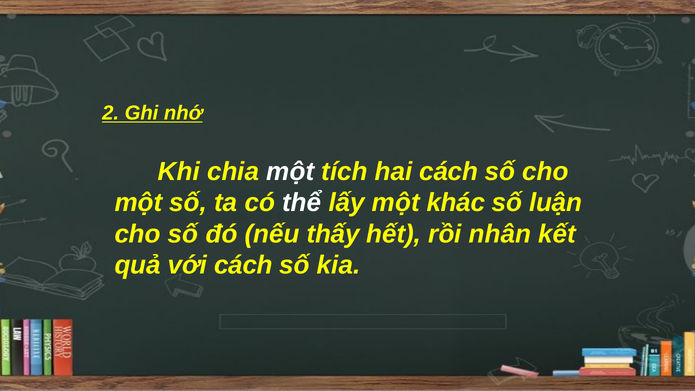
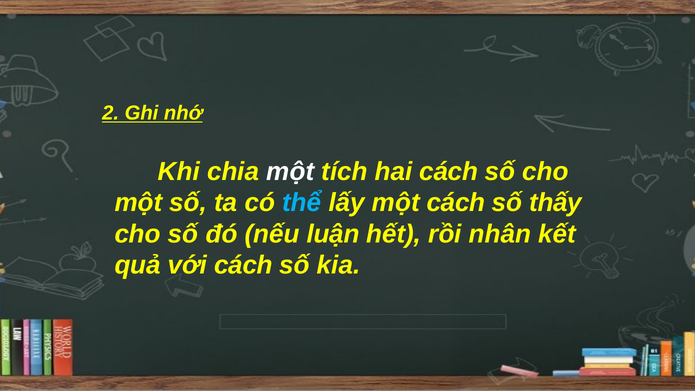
thể colour: white -> light blue (302, 203)
một khác: khác -> cách (456, 203)
luận: luận -> thấy (556, 203)
thấy: thấy -> luận (333, 234)
